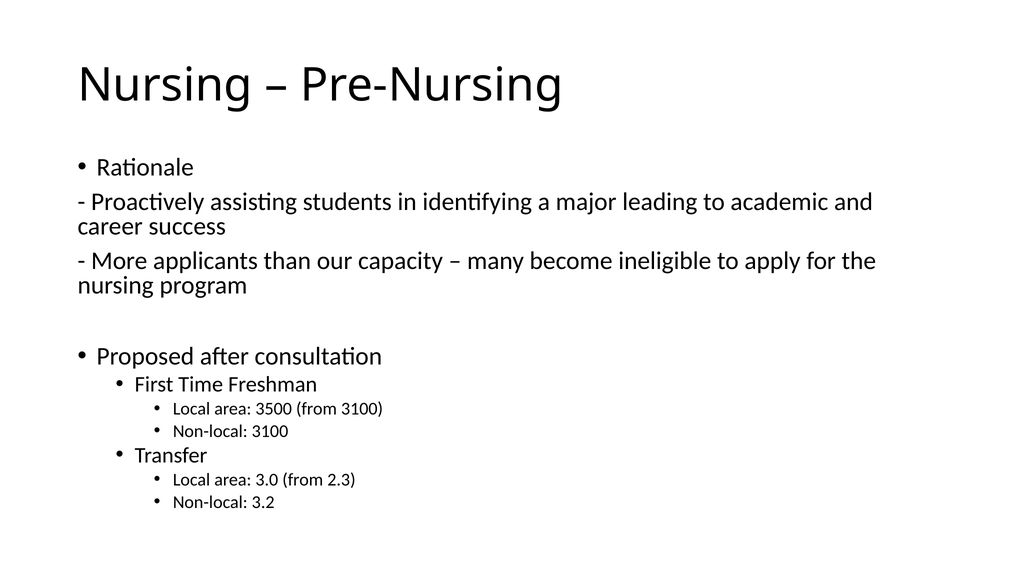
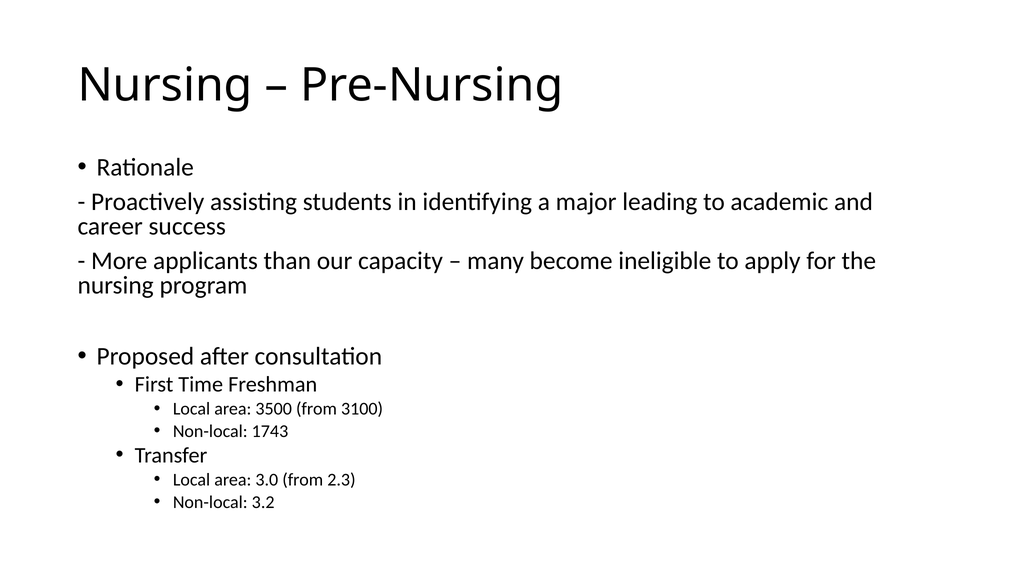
Non-local 3100: 3100 -> 1743 (270, 431)
